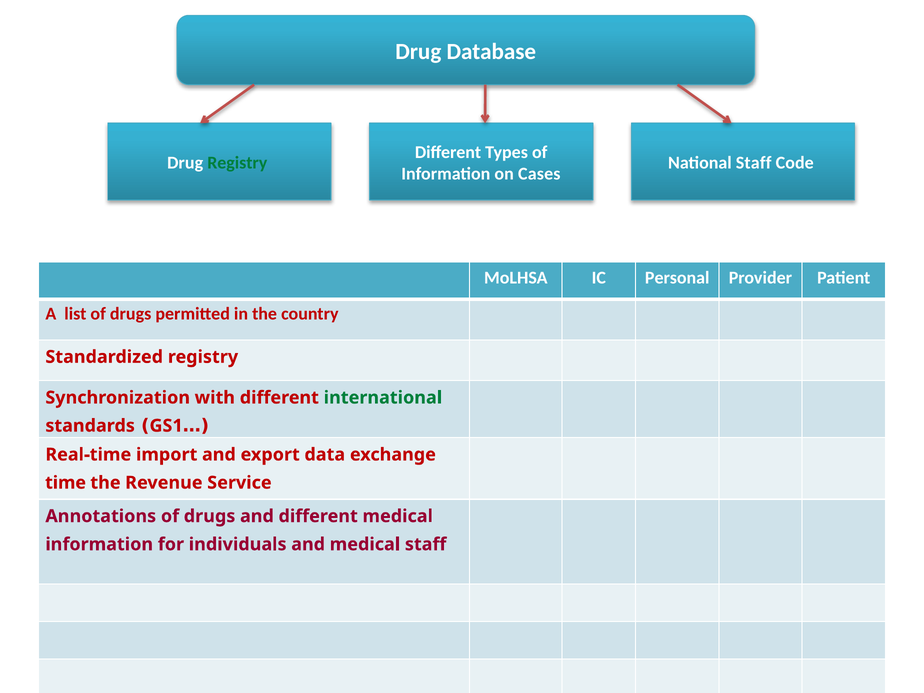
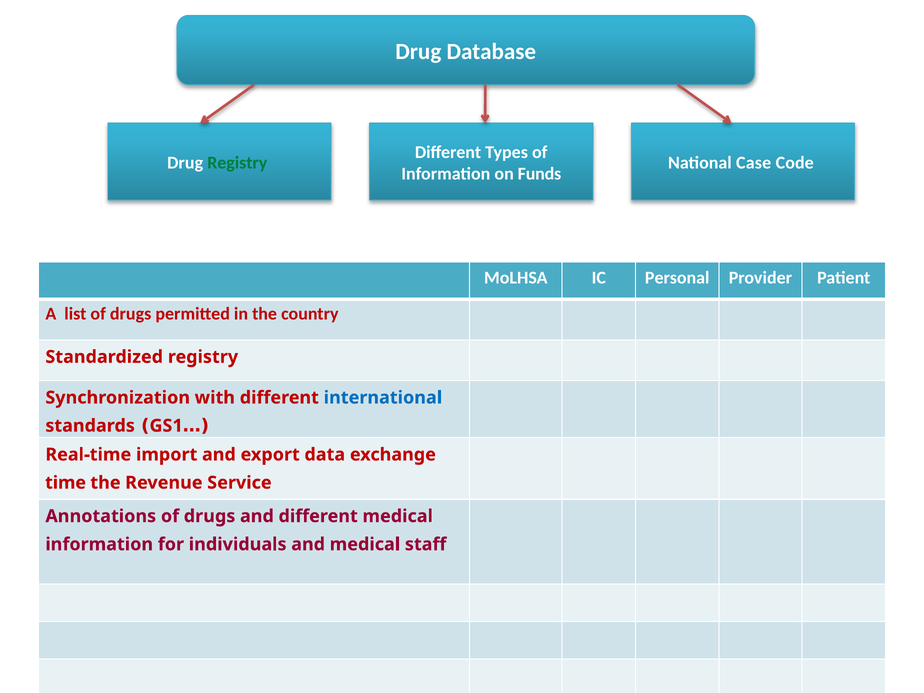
National Staff: Staff -> Case (754, 163)
Cases: Cases -> Funds (539, 174)
international colour: green -> blue (383, 398)
